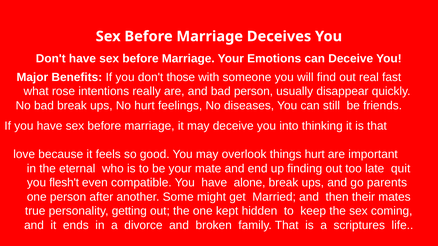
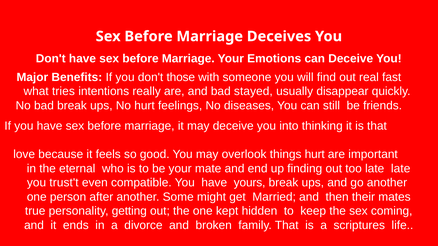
rose: rose -> tries (63, 92)
bad person: person -> stayed (253, 92)
late quit: quit -> late (401, 169)
flesh't: flesh't -> trust't (64, 183)
alone: alone -> yours (250, 183)
go parents: parents -> another (387, 183)
